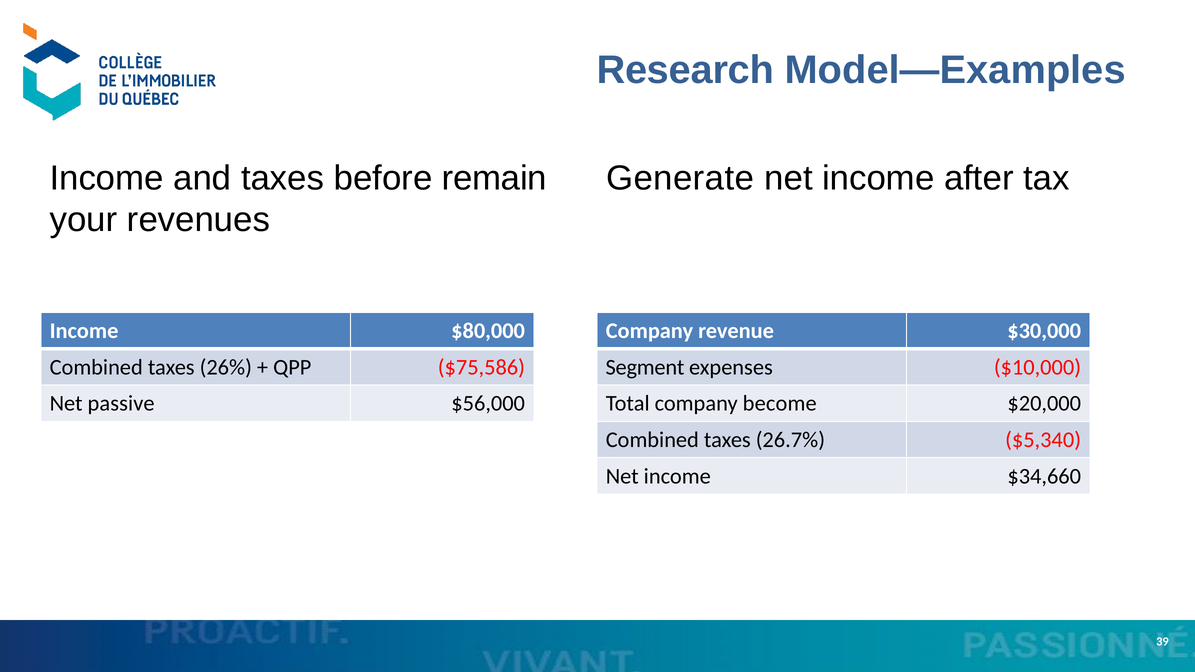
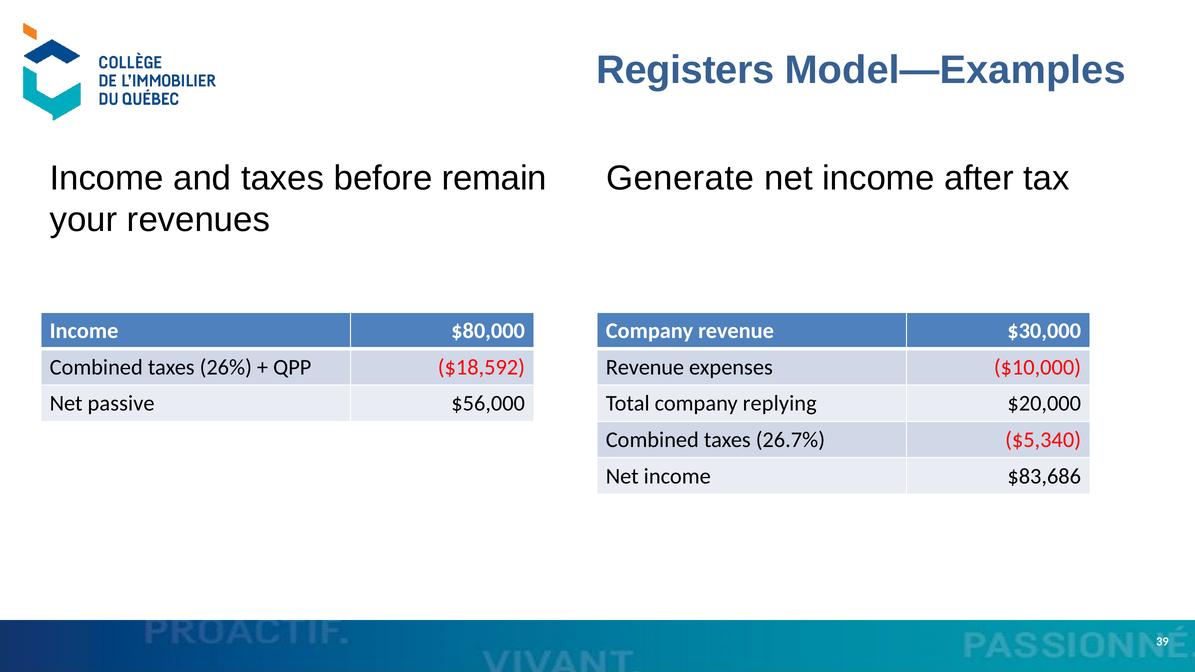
Research: Research -> Registers (685, 70)
$75,586: $75,586 -> $18,592 (481, 367)
Segment: Segment -> Revenue (645, 367)
become: become -> replying (780, 404)
$34,660: $34,660 -> $83,686 (1044, 476)
